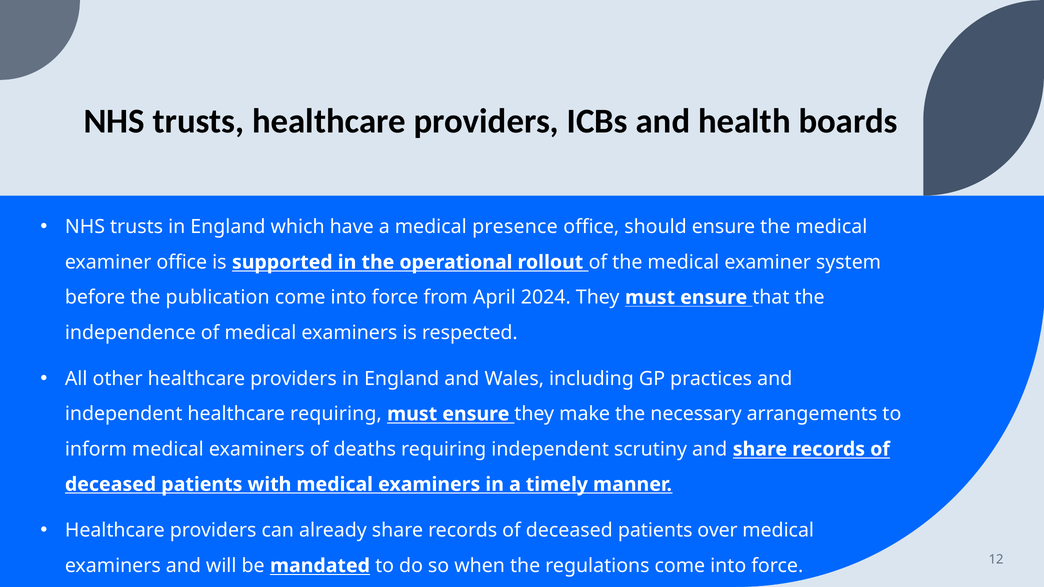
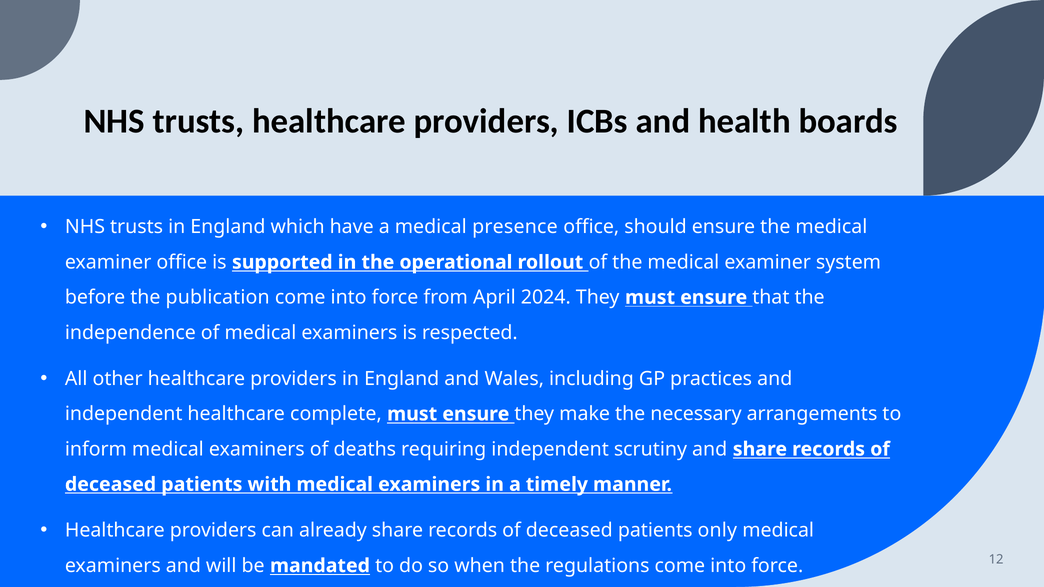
healthcare requiring: requiring -> complete (336, 414)
over: over -> only (717, 531)
